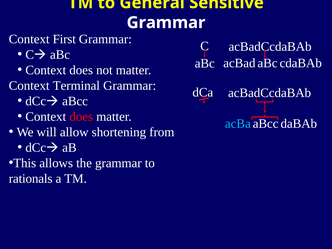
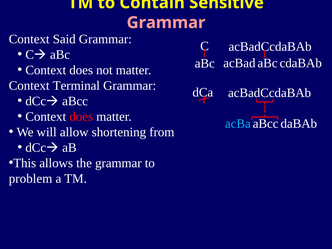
General: General -> Contain (152, 3)
Grammar colour: white -> pink (166, 23)
First: First -> Said (64, 39)
rationals: rationals -> problem (31, 179)
